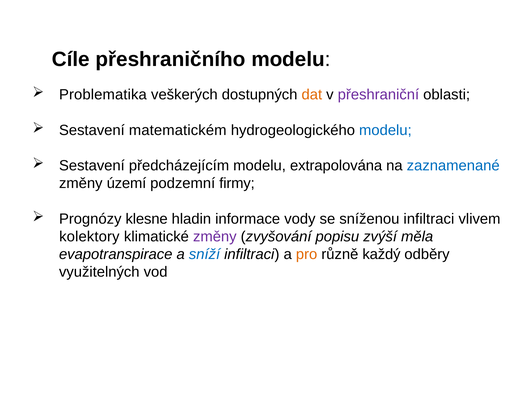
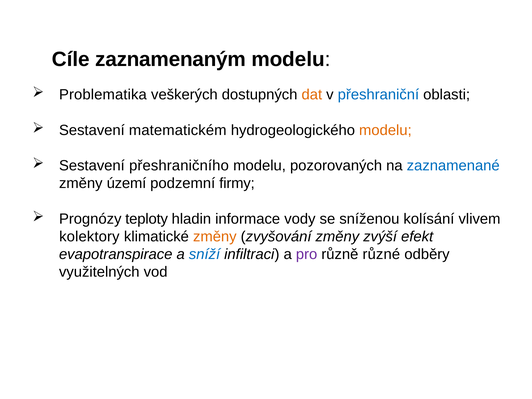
přeshraničního: přeshraničního -> zaznamenaným (171, 59)
přeshraniční colour: purple -> blue (378, 95)
modelu colour: blue -> orange (385, 130)
předcházejícím: předcházejícím -> přeshraničního (179, 166)
extrapolována: extrapolována -> pozorovaných (336, 166)
klesne: klesne -> teploty (147, 219)
sníženou infiltraci: infiltraci -> kolísání (429, 219)
změny colour: purple -> orange (215, 237)
zvyšování popisu: popisu -> změny (337, 237)
měla: měla -> efekt (417, 237)
pro colour: orange -> purple (307, 254)
každý: každý -> různé (381, 254)
